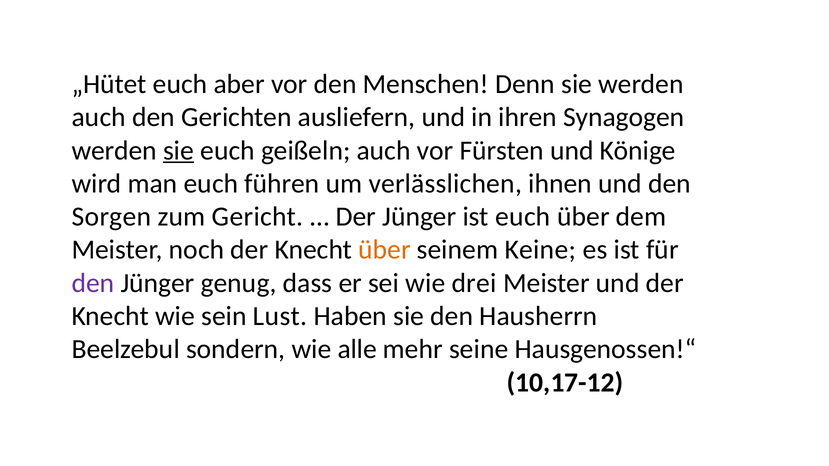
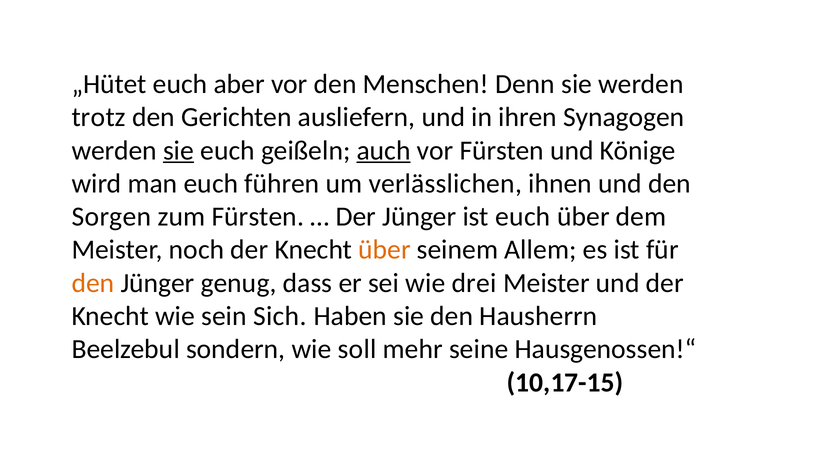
auch: auch -> trotz (99, 117)
auch underline: none -> present (384, 151)
zum Gericht: Gericht -> Fürsten (258, 217)
Keine: Keine -> Allem (540, 250)
den colour: purple -> orange (93, 283)
Lust: Lust -> Sich (280, 316)
alle: alle -> soll (357, 350)
10,17-12: 10,17-12 -> 10,17-15 (565, 383)
